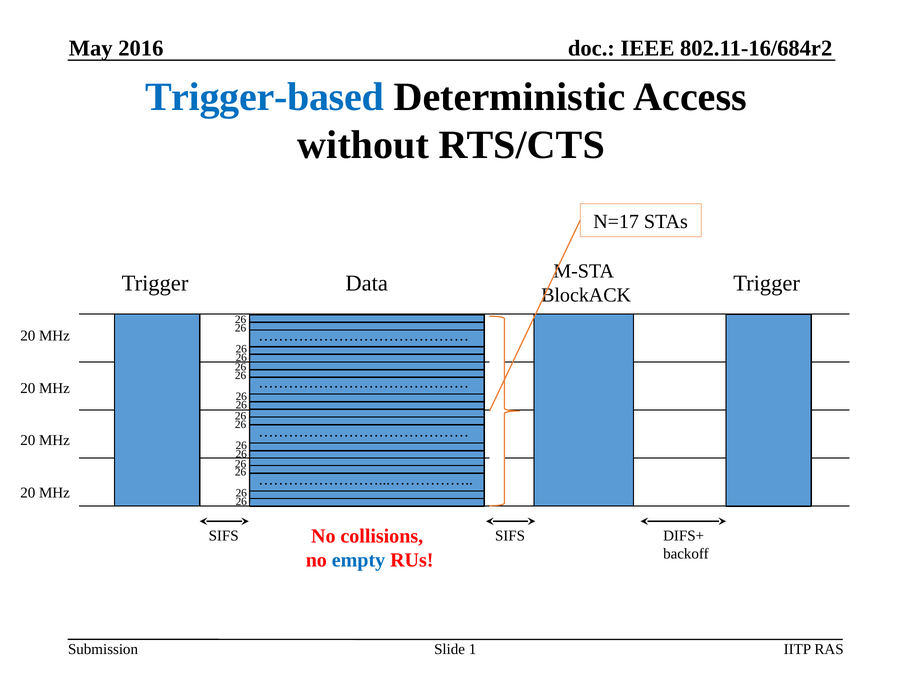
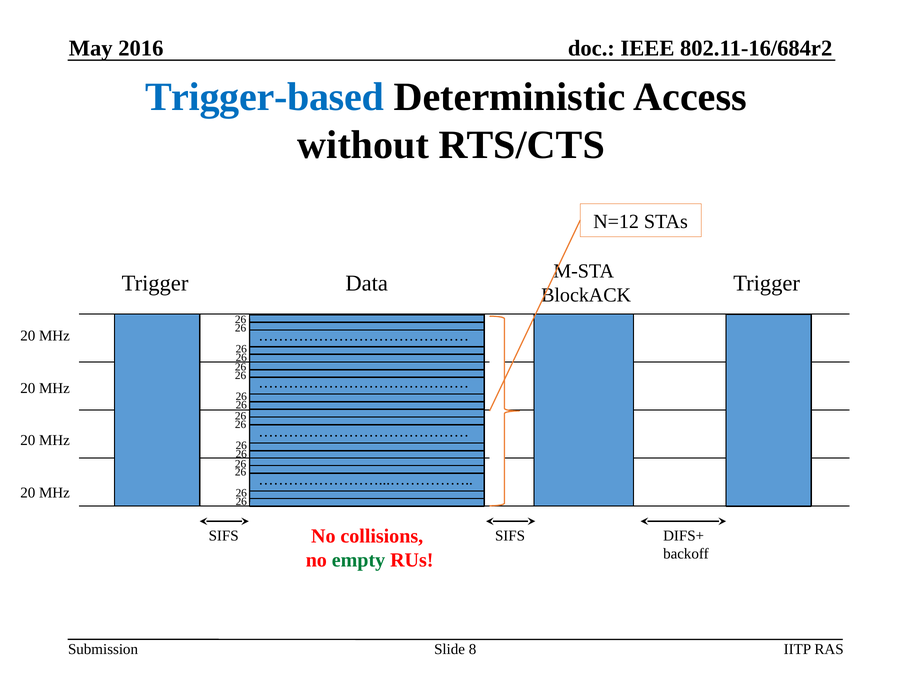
N=17: N=17 -> N=12 (616, 222)
empty colour: blue -> green (359, 560)
1: 1 -> 8 (473, 650)
